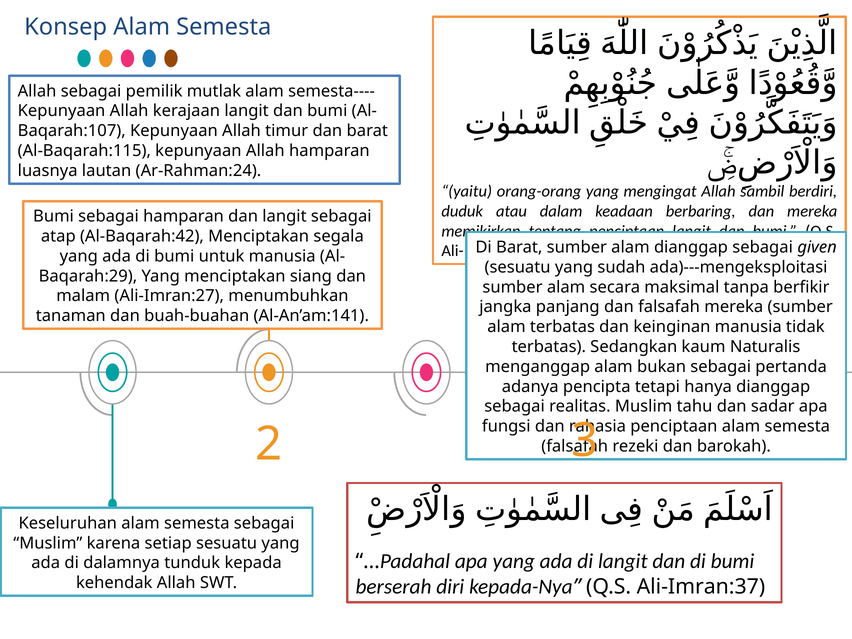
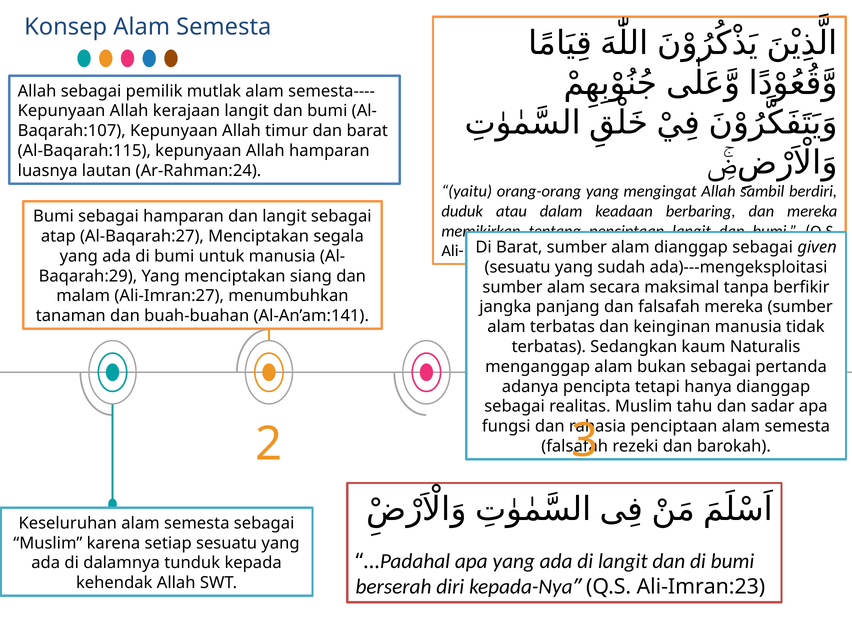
Al-Baqarah:42: Al-Baqarah:42 -> Al-Baqarah:27 (142, 236)
Ali-Imran:37: Ali-Imran:37 -> Ali-Imran:23 (701, 587)
